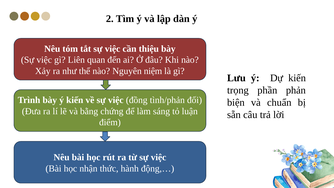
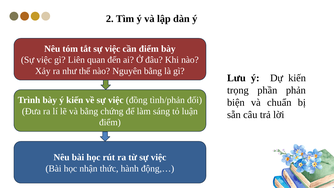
cần thiệu: thiệu -> điểm (149, 49)
Nguyên niệm: niệm -> bằng (153, 71)
